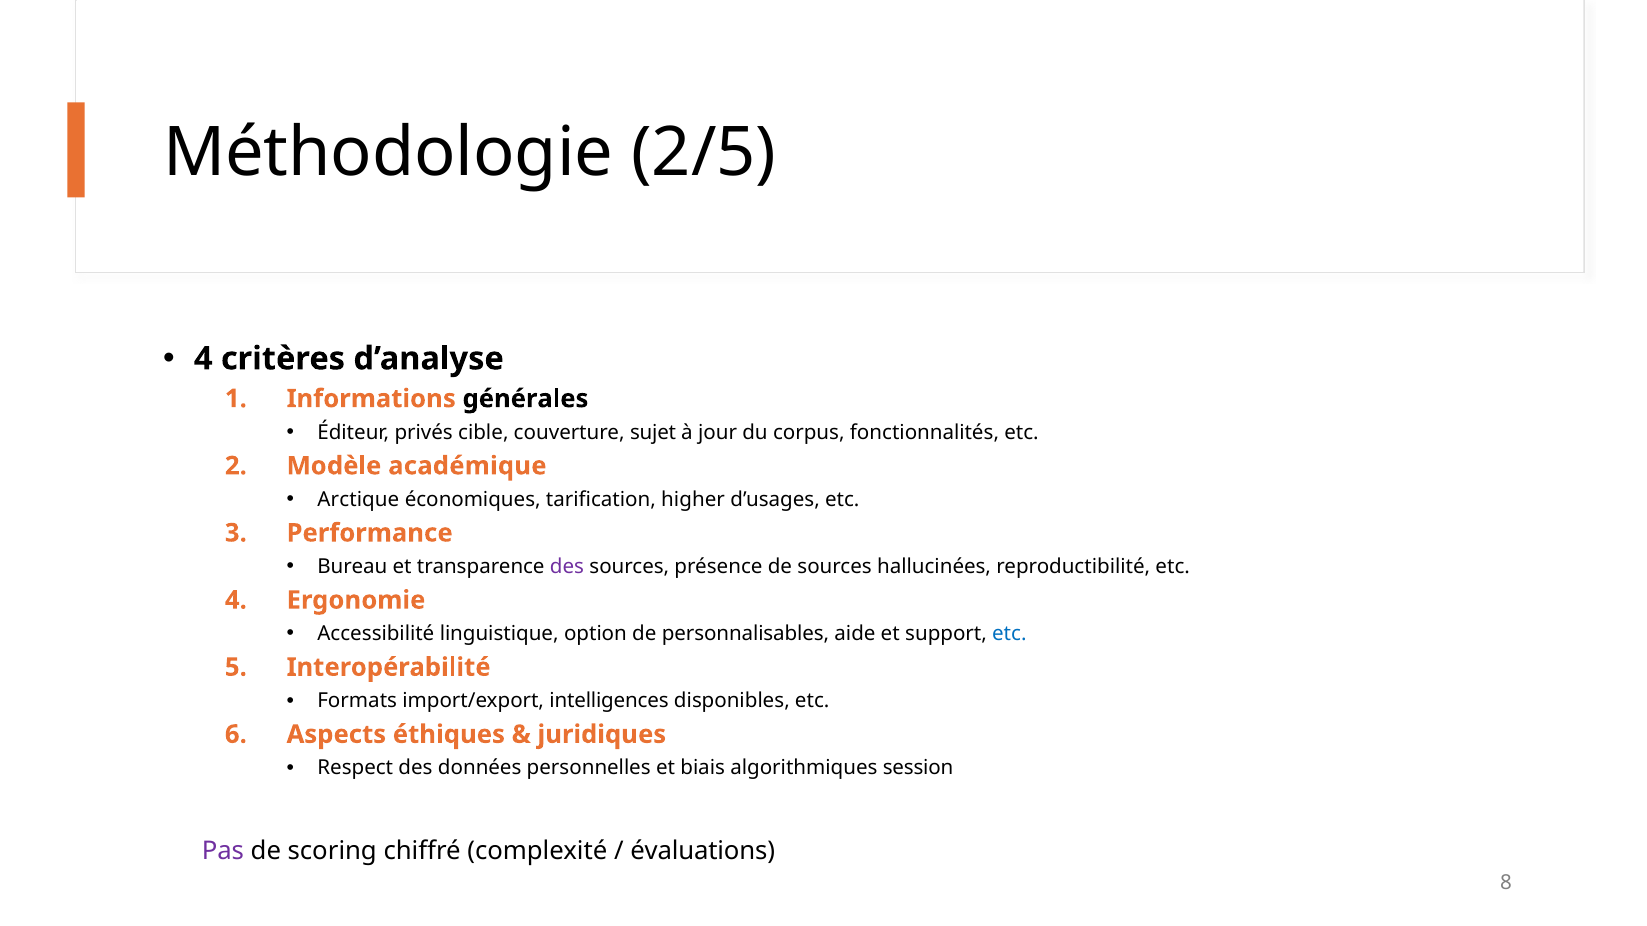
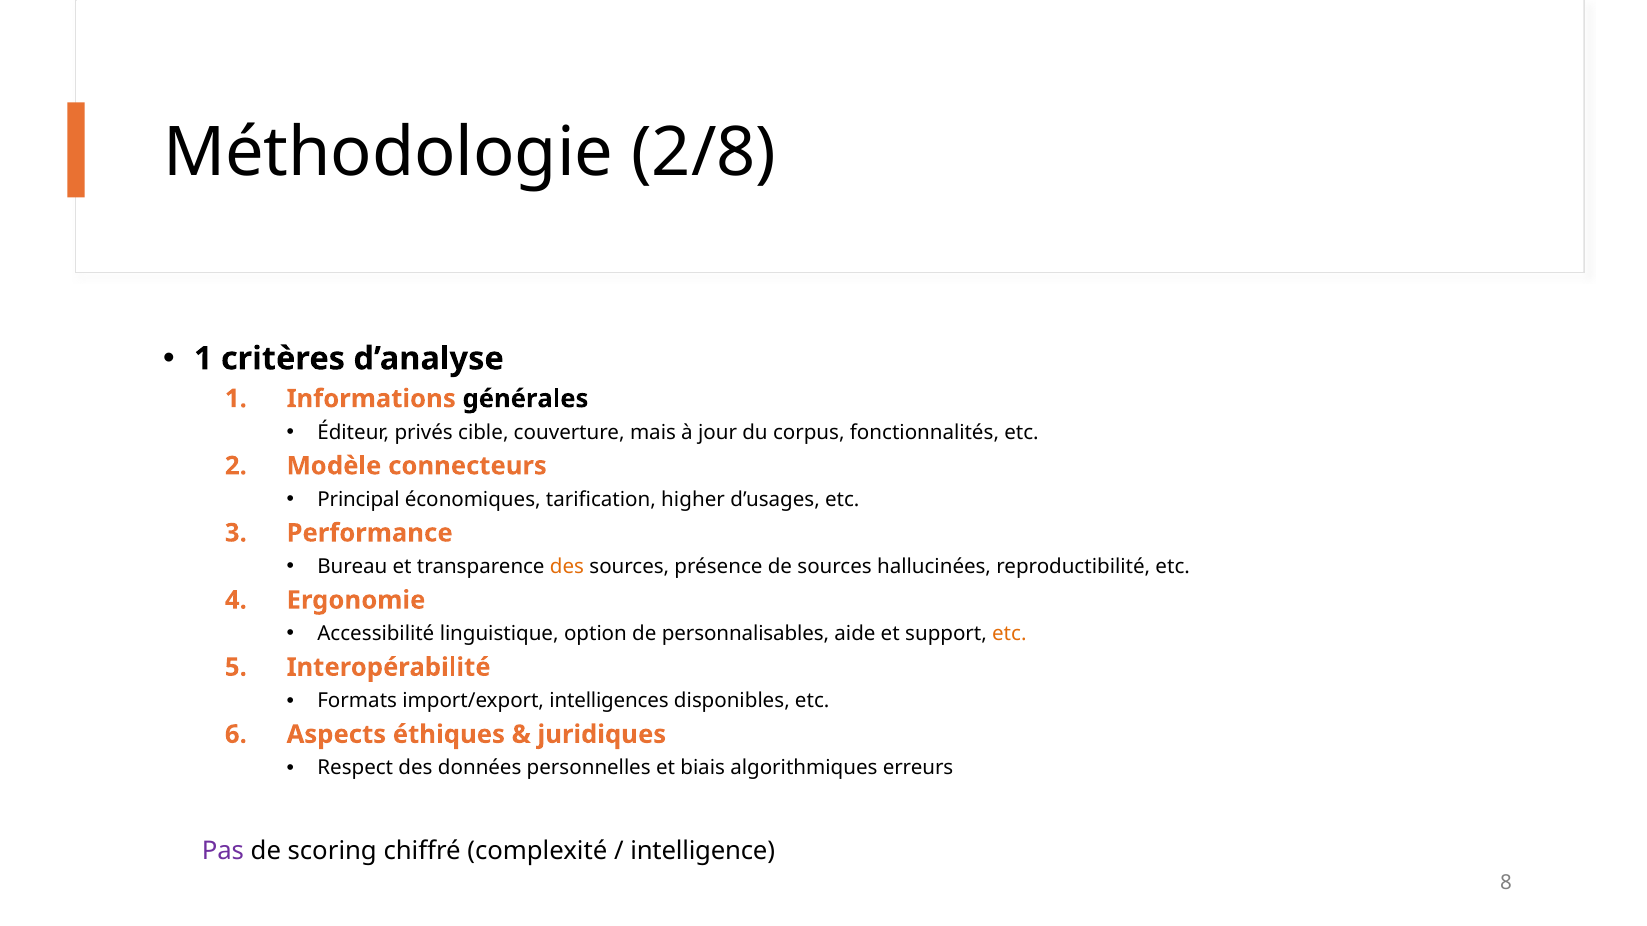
2/5: 2/5 -> 2/8 (704, 153)
4: 4 -> 1 (203, 359)
sujet: sujet -> mais (653, 433)
académique: académique -> connecteurs (467, 466)
Arctique: Arctique -> Principal (359, 500)
des colour: purple -> orange (567, 567)
etc colour: blue -> orange (1009, 634)
session: session -> erreurs (918, 768)
évaluations: évaluations -> intelligence (703, 852)
